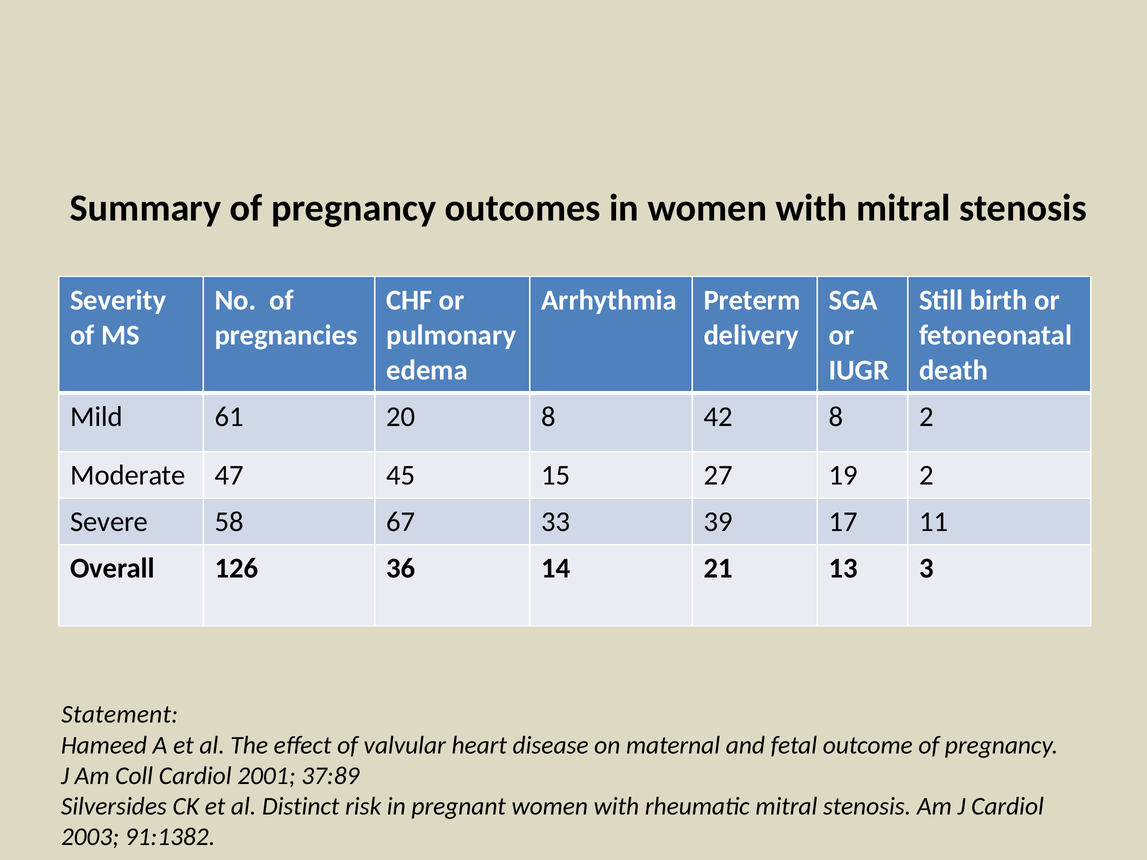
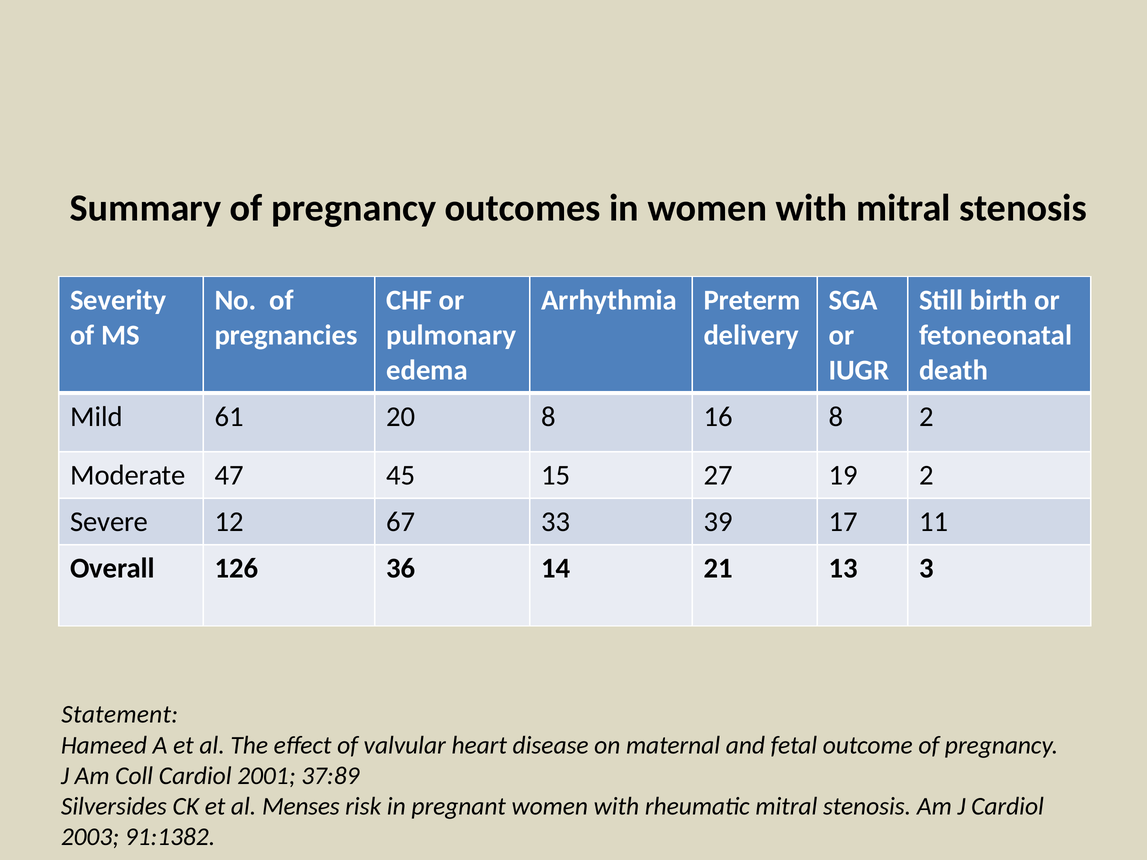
42: 42 -> 16 (718, 417)
58: 58 -> 12 (229, 522)
Distinct: Distinct -> Menses (301, 807)
